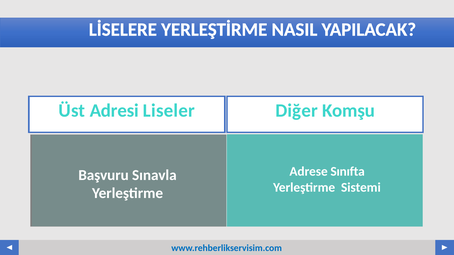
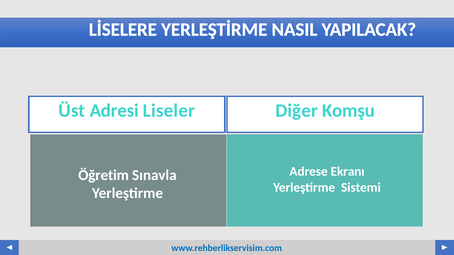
Sınıfta: Sınıfta -> Ekranı (348, 172)
Başvuru: Başvuru -> Öğretim (104, 175)
